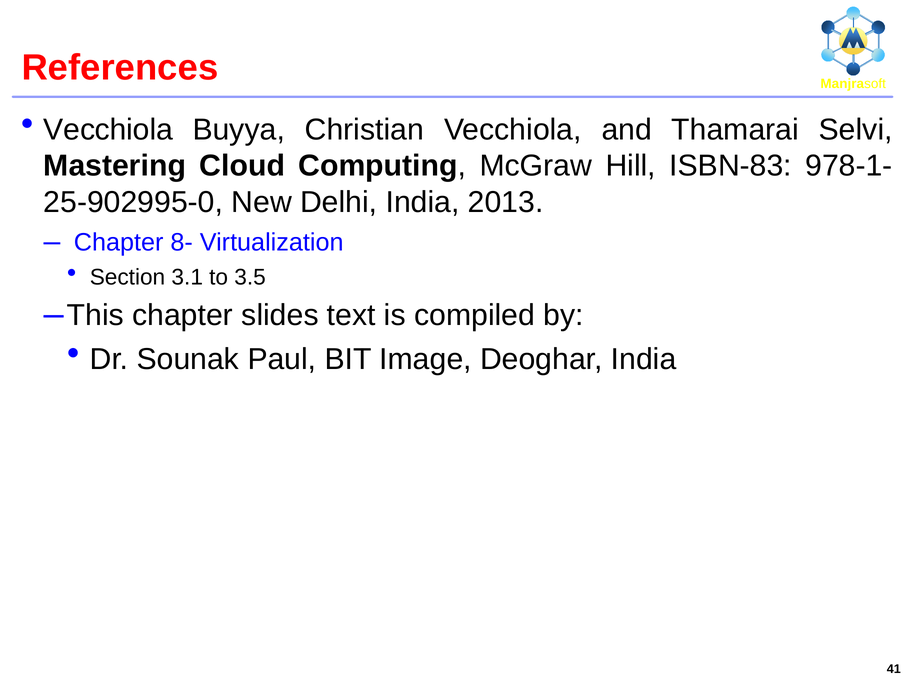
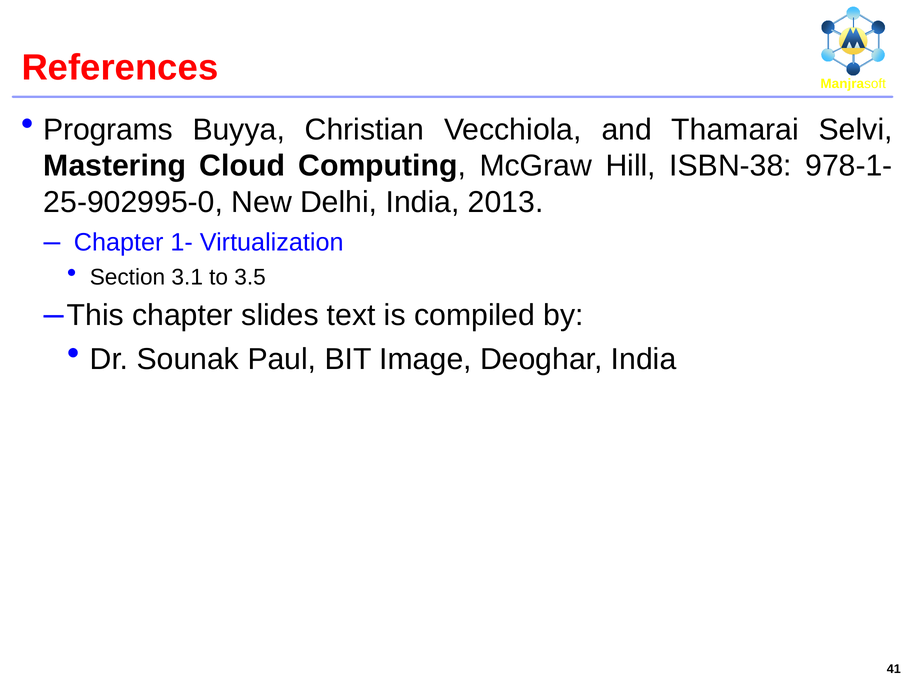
Vecchiola: Vecchiola -> Programs (108, 129)
ISBN-83: ISBN-83 -> ISBN-38 (731, 166)
8-: 8- -> 1- (182, 242)
